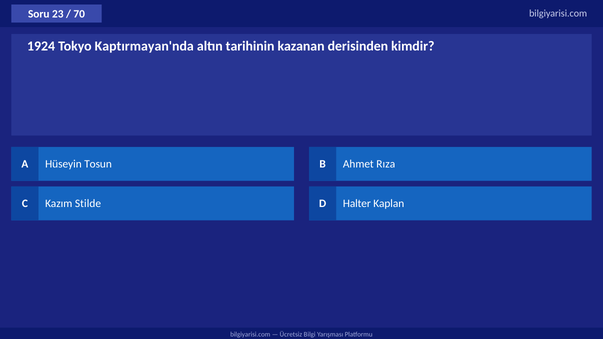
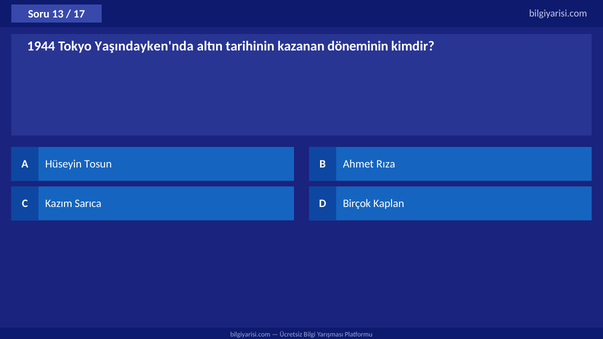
23: 23 -> 13 (58, 14)
70: 70 -> 17 (79, 14)
1924: 1924 -> 1944 (41, 46)
Kaptırmayan'nda: Kaptırmayan'nda -> Yaşındayken'nda (144, 46)
derisinden: derisinden -> döneminin (358, 46)
Stilde: Stilde -> Sarıca (88, 204)
Halter: Halter -> Birçok (357, 204)
